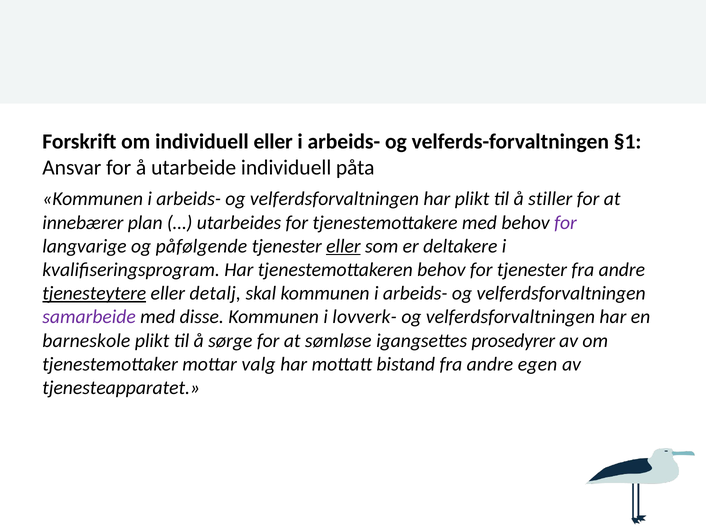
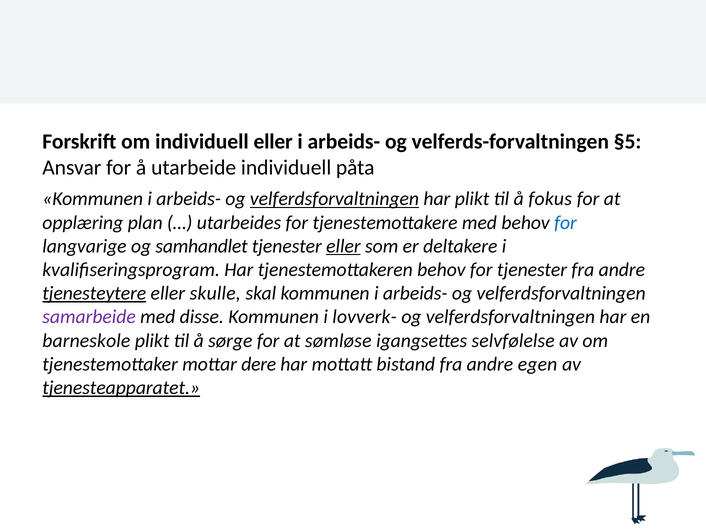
§1: §1 -> §5 (628, 142)
velferdsforvaltningen underline: none -> present (334, 199)
stiller: stiller -> fokus (550, 199)
innebærer: innebærer -> opplæring (83, 222)
for colour: purple -> blue (565, 222)
påfølgende: påfølgende -> samhandlet (202, 246)
detalj: detalj -> skulle (215, 293)
prosedyrer: prosedyrer -> selvfølelse (513, 340)
valg: valg -> dere (259, 364)
tjenesteapparatet underline: none -> present (121, 387)
